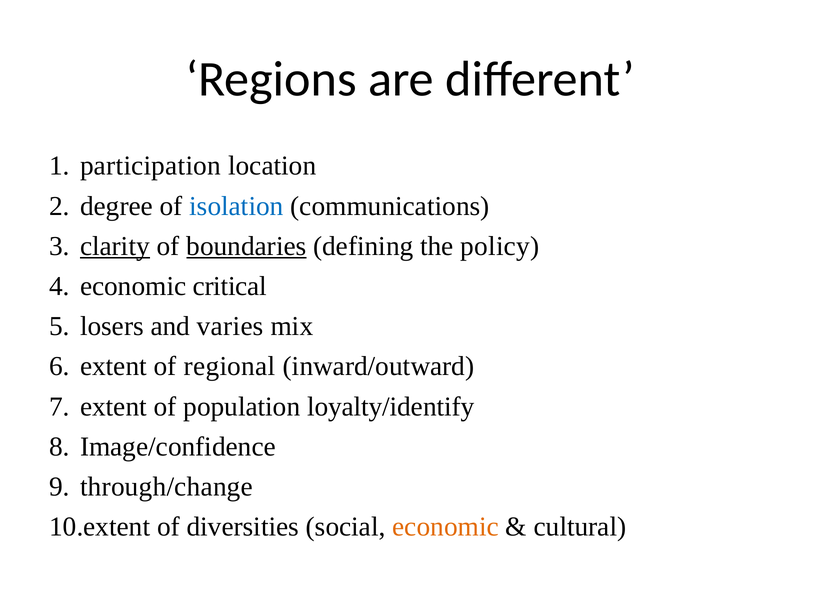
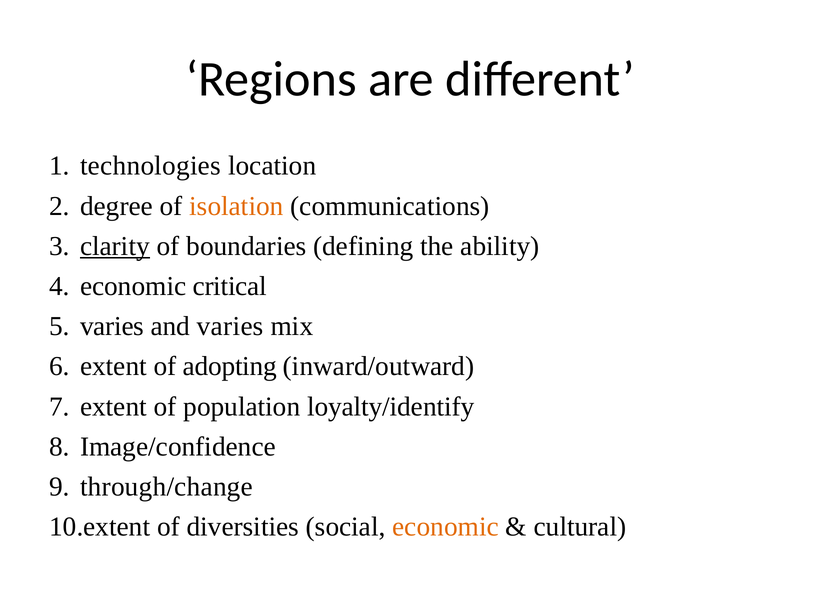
participation: participation -> technologies (151, 166)
isolation colour: blue -> orange (236, 206)
boundaries underline: present -> none (246, 246)
policy: policy -> ability (500, 246)
losers: losers -> varies (112, 327)
regional: regional -> adopting (230, 367)
